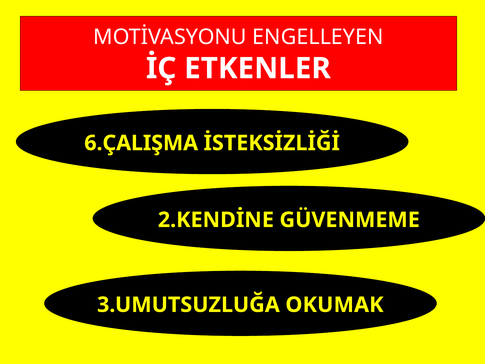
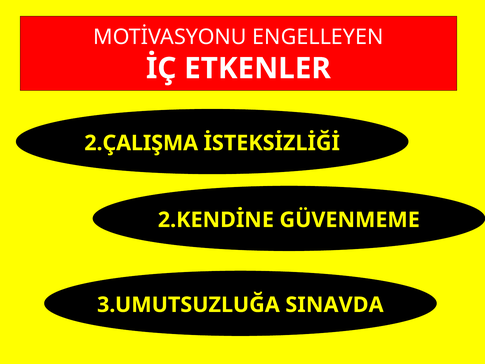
6.ÇALIŞMA: 6.ÇALIŞMA -> 2.ÇALIŞMA (141, 143)
OKUMAK: OKUMAK -> SINAVDA (334, 305)
